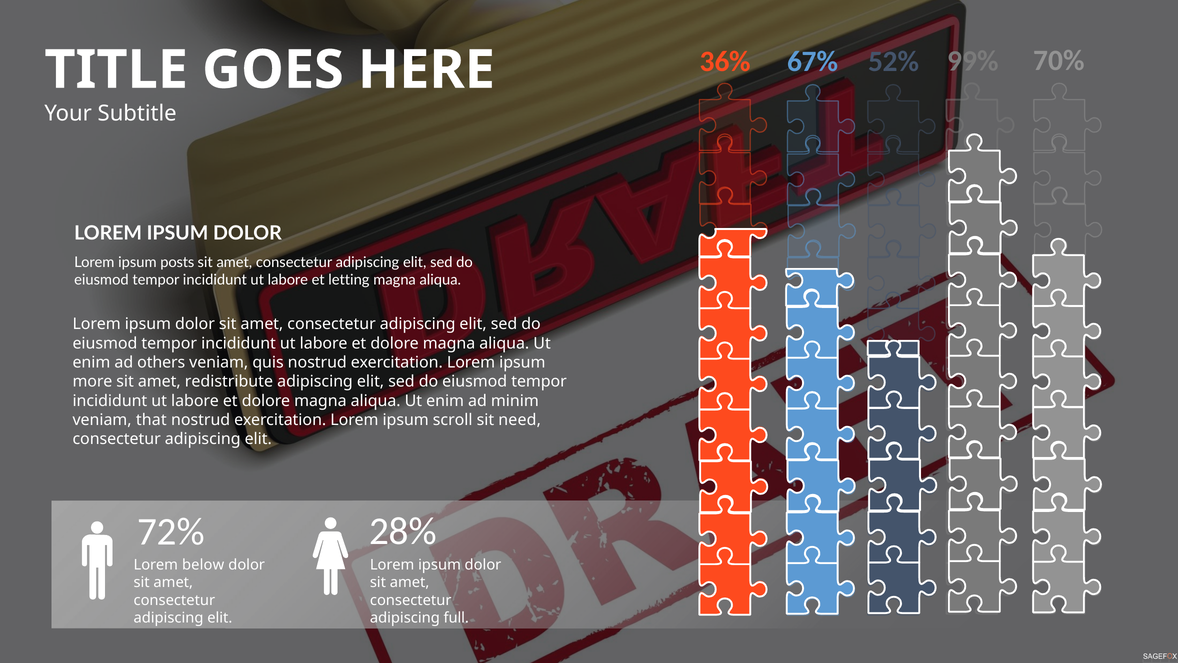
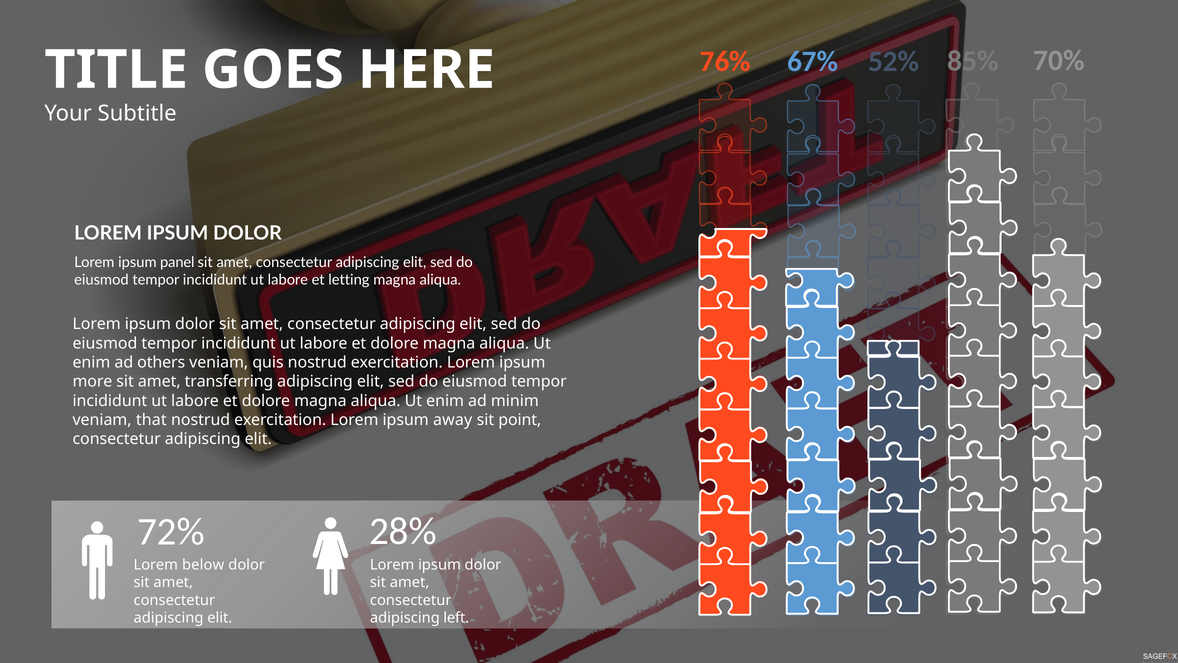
36%: 36% -> 76% (725, 62)
99%: 99% -> 85% (973, 61)
posts: posts -> panel (177, 262)
redistribute: redistribute -> transferring (229, 381)
scroll: scroll -> away (453, 420)
need: need -> point (520, 420)
full: full -> left (456, 618)
